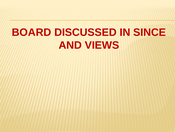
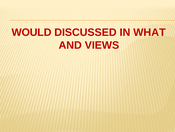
BOARD: BOARD -> WOULD (32, 32)
SINCE: SINCE -> WHAT (150, 32)
